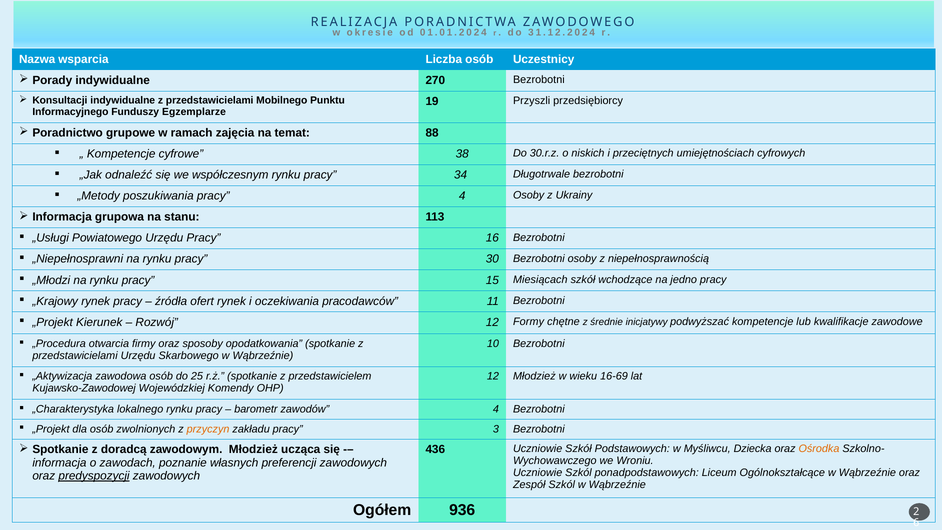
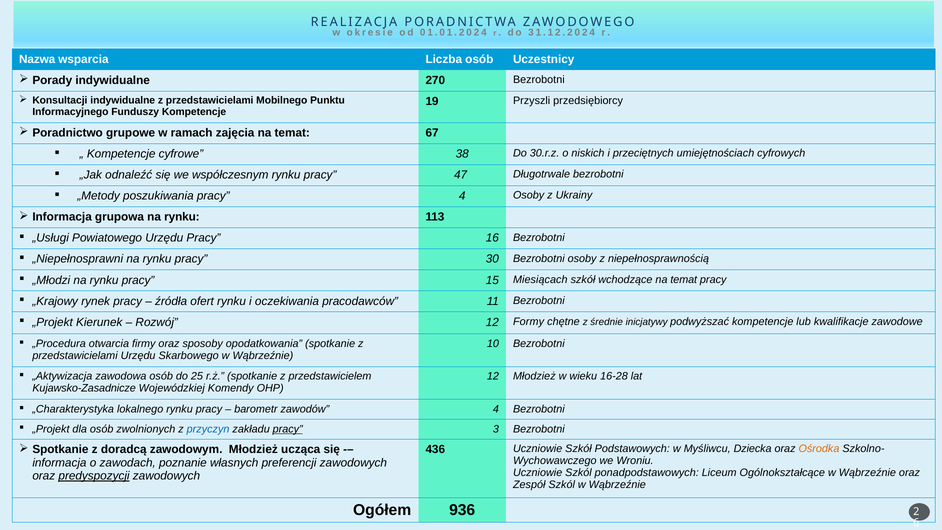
Funduszy Egzemplarze: Egzemplarze -> Kompetencje (194, 112)
88: 88 -> 67 (432, 133)
34: 34 -> 47 (461, 175)
grupowa na stanu: stanu -> rynku (182, 217)
wchodzące na jedno: jedno -> temat (684, 279)
ofert rynek: rynek -> rynku (232, 301)
16-69: 16-69 -> 16-28 (614, 376)
Kujawsko-Zawodowej: Kujawsko-Zawodowej -> Kujawsko-Zasadnicze (84, 388)
przyczyn colour: orange -> blue (208, 429)
pracy underline: none -> present (288, 429)
